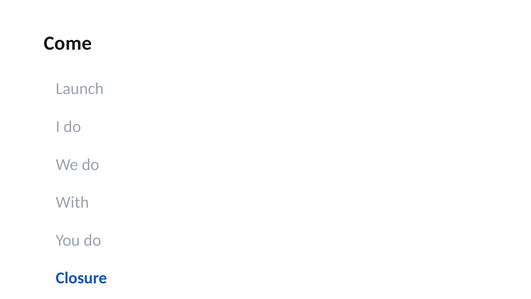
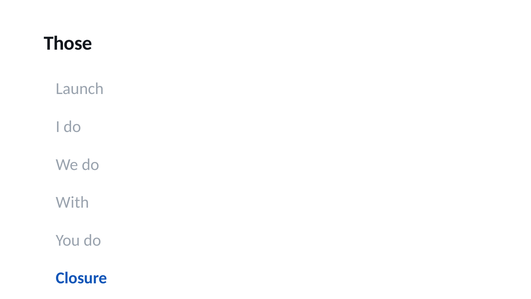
Come: Come -> Those (68, 43)
